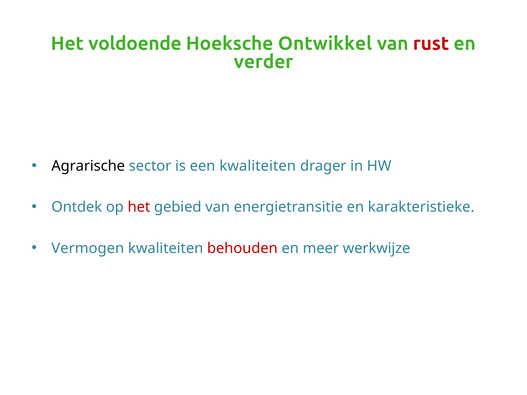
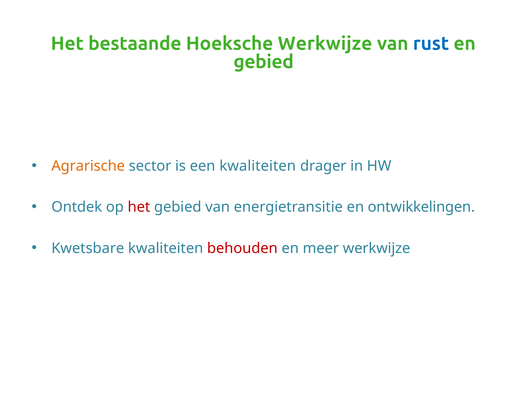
voldoende: voldoende -> bestaande (135, 44)
Hoeksche Ontwikkel: Ontwikkel -> Werkwijze (325, 44)
rust colour: red -> blue (431, 44)
verder: verder -> gebied (264, 62)
Agrarische colour: black -> orange (88, 166)
karakteristieke: karakteristieke -> ontwikkelingen (421, 207)
Vermogen: Vermogen -> Kwetsbare (88, 248)
